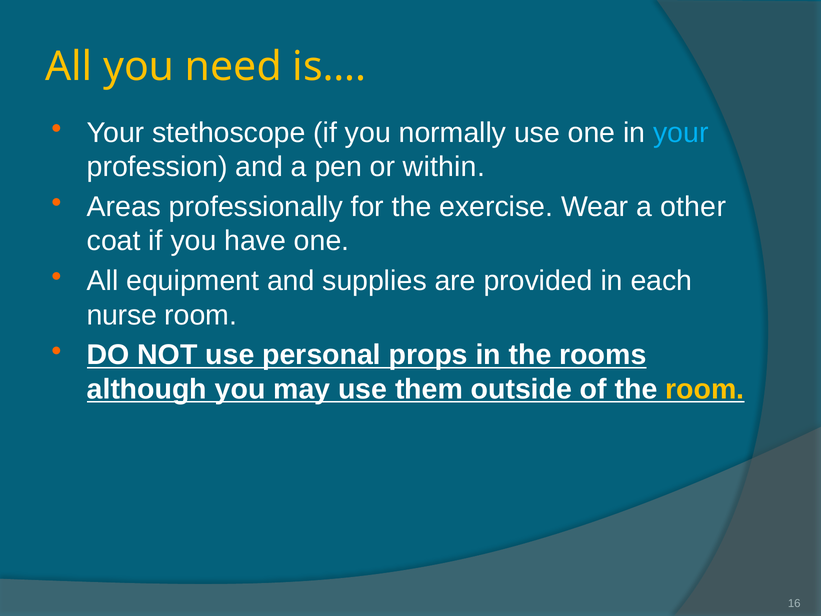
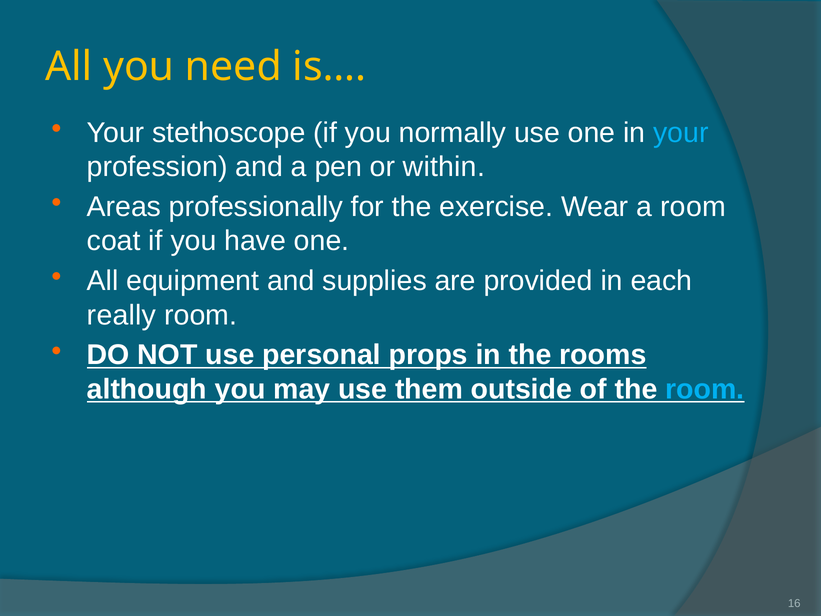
a other: other -> room (693, 207)
nurse: nurse -> really (122, 315)
room colour: yellow -> light blue (705, 389)
